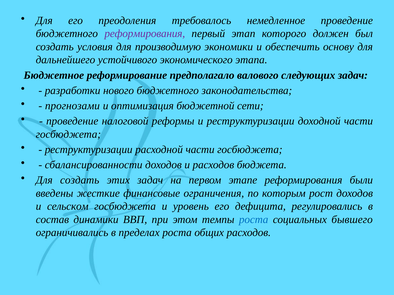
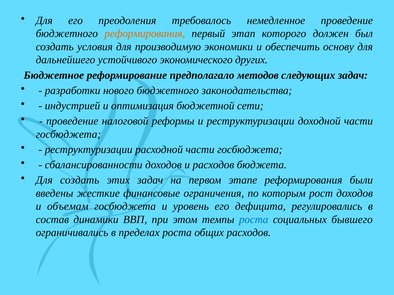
реформирования colour: purple -> orange (145, 34)
этапа: этапа -> других (251, 60)
валового: валового -> методов (258, 75)
прогнозами: прогнозами -> индустрией (72, 106)
сельском: сельском -> объемам (68, 207)
